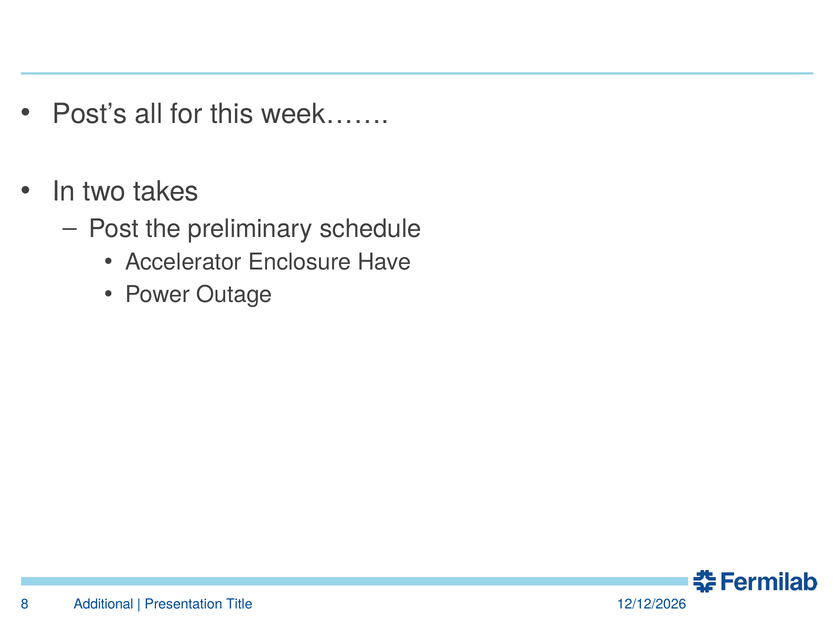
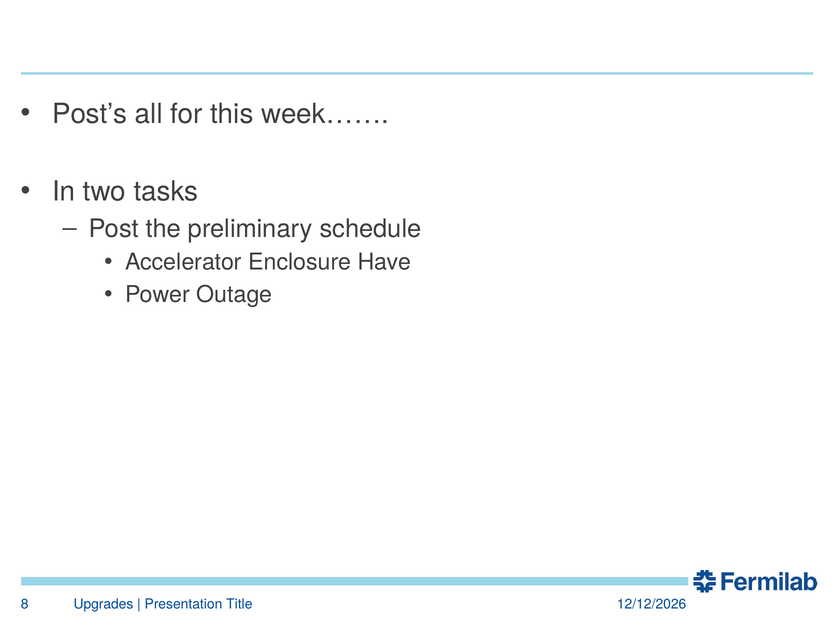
takes: takes -> tasks (166, 192)
Additional: Additional -> Upgrades (103, 604)
